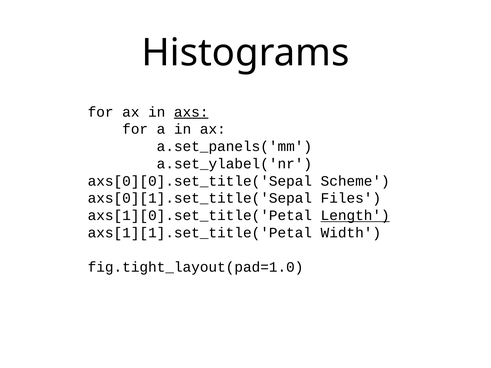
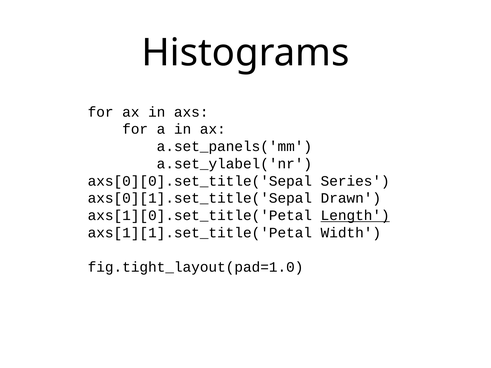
axs underline: present -> none (191, 112)
Scheme: Scheme -> Series (355, 181)
Files: Files -> Drawn (351, 198)
